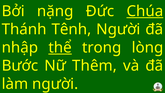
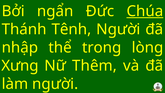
nặng: nặng -> ngẩn (55, 11)
thể underline: present -> none (60, 47)
Bước: Bước -> Xưng (20, 66)
